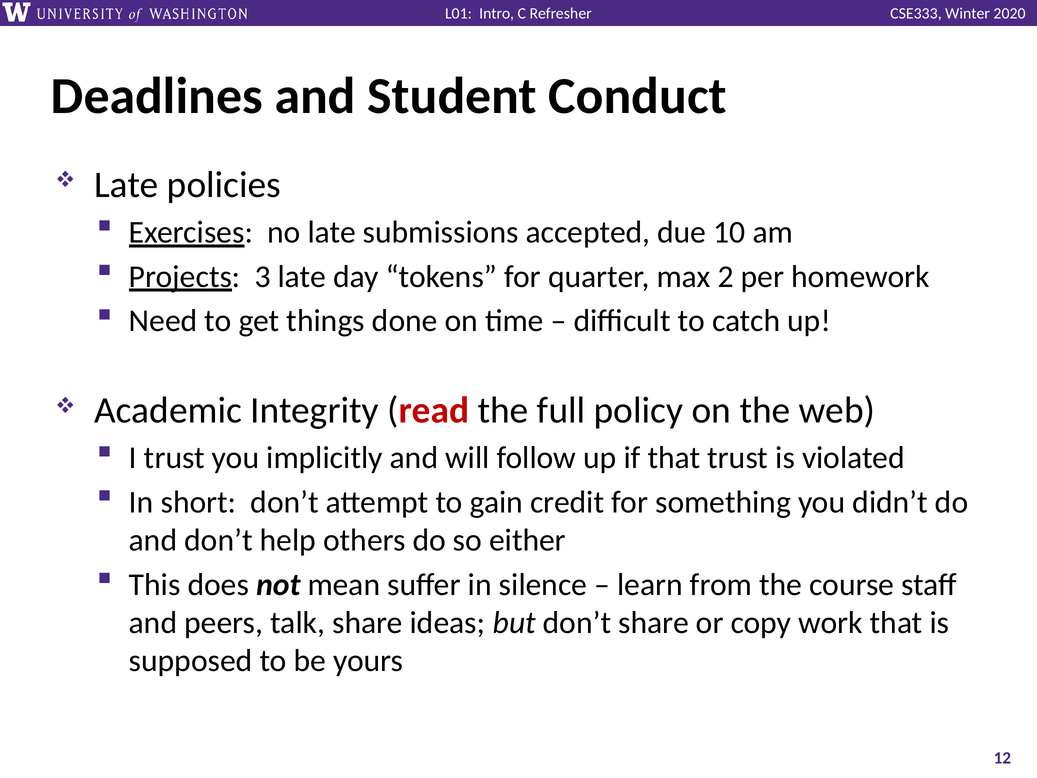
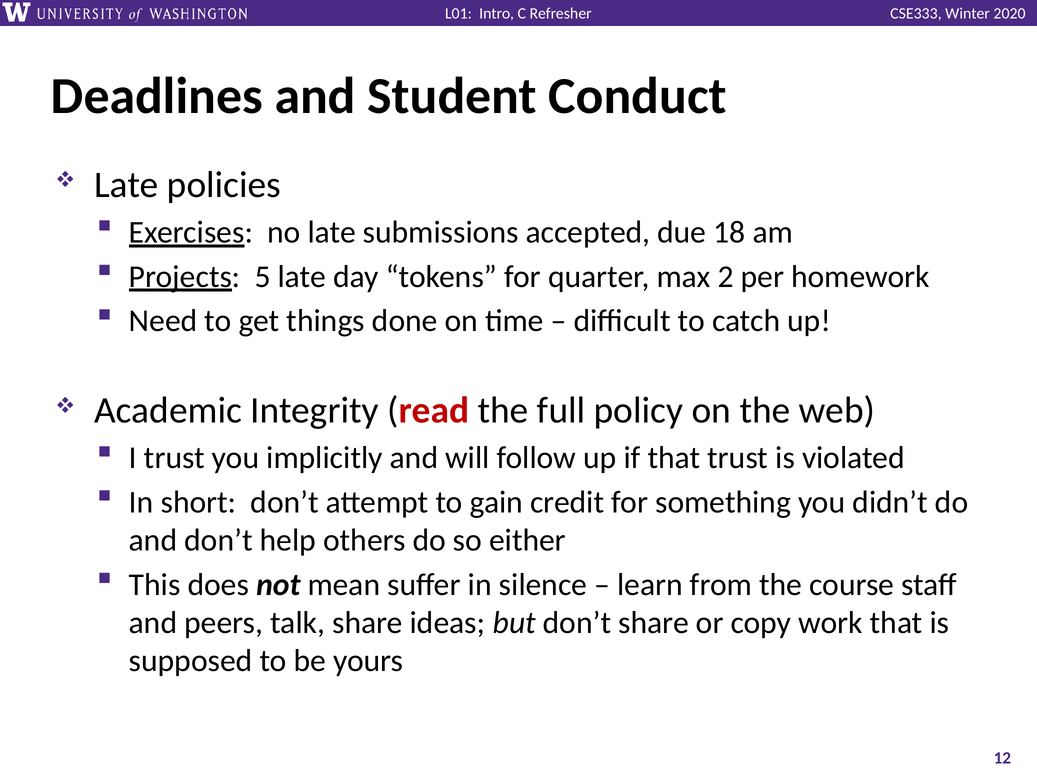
10: 10 -> 18 (729, 232)
3: 3 -> 5 (263, 276)
